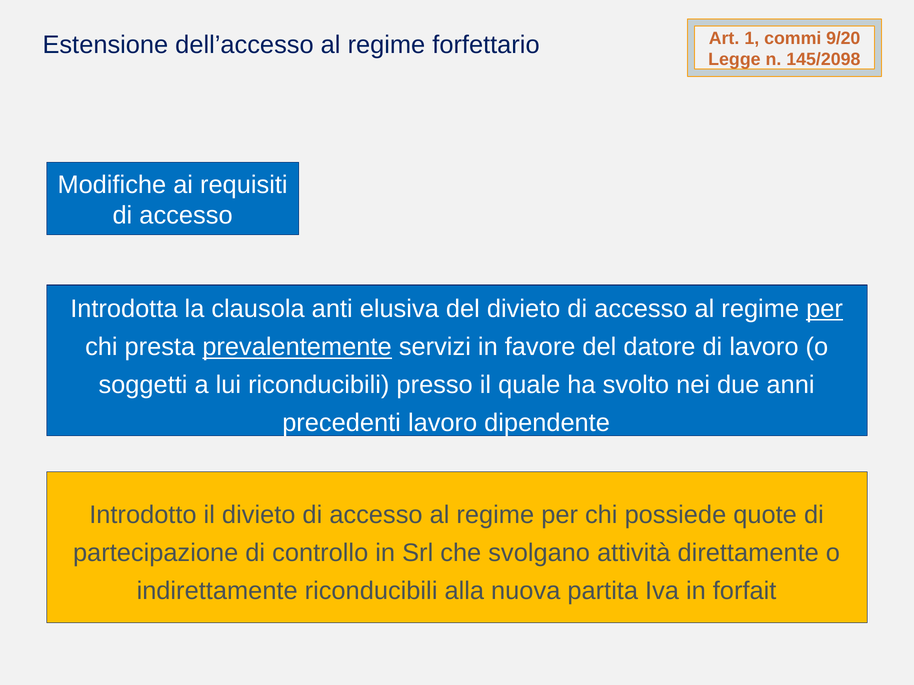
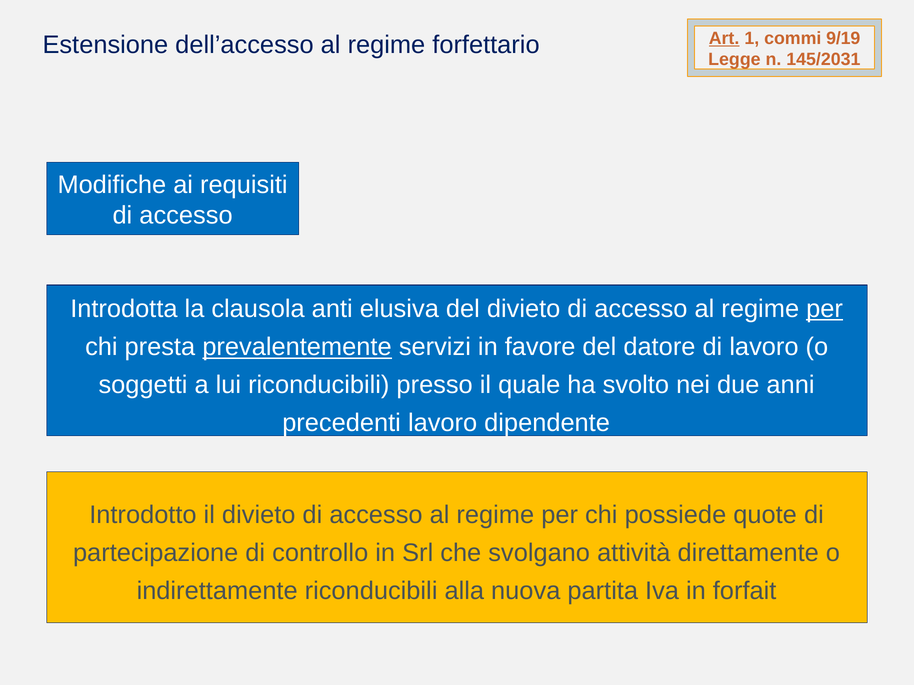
Art underline: none -> present (724, 38)
9/20: 9/20 -> 9/19 (843, 38)
145/2098: 145/2098 -> 145/2031 (823, 60)
